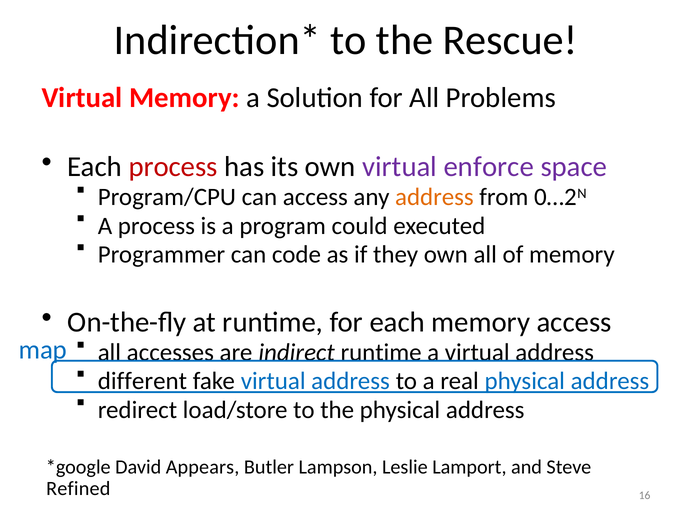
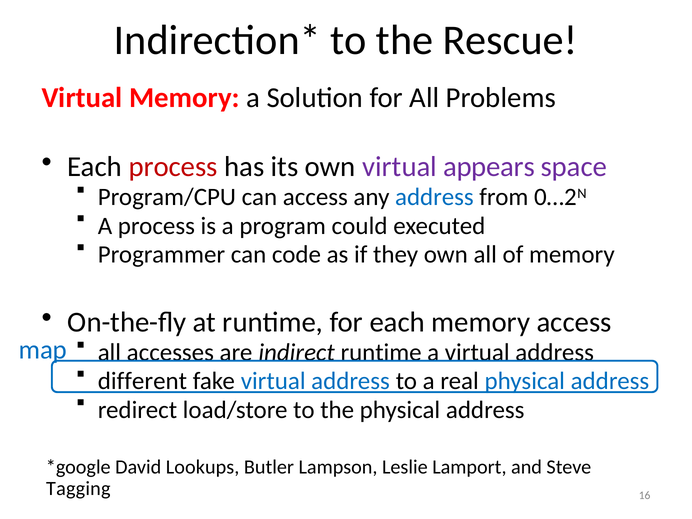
enforce: enforce -> appears (489, 167)
address colour: orange -> blue (434, 197)
Appears: Appears -> Lookups (203, 467)
Refined: Refined -> Tagging (78, 489)
